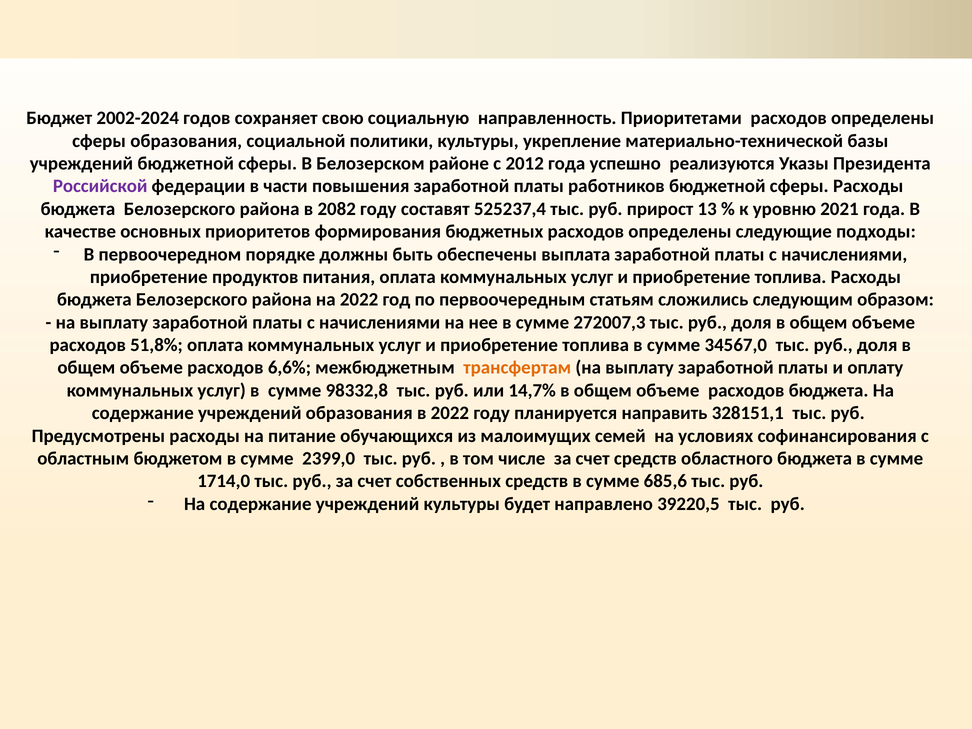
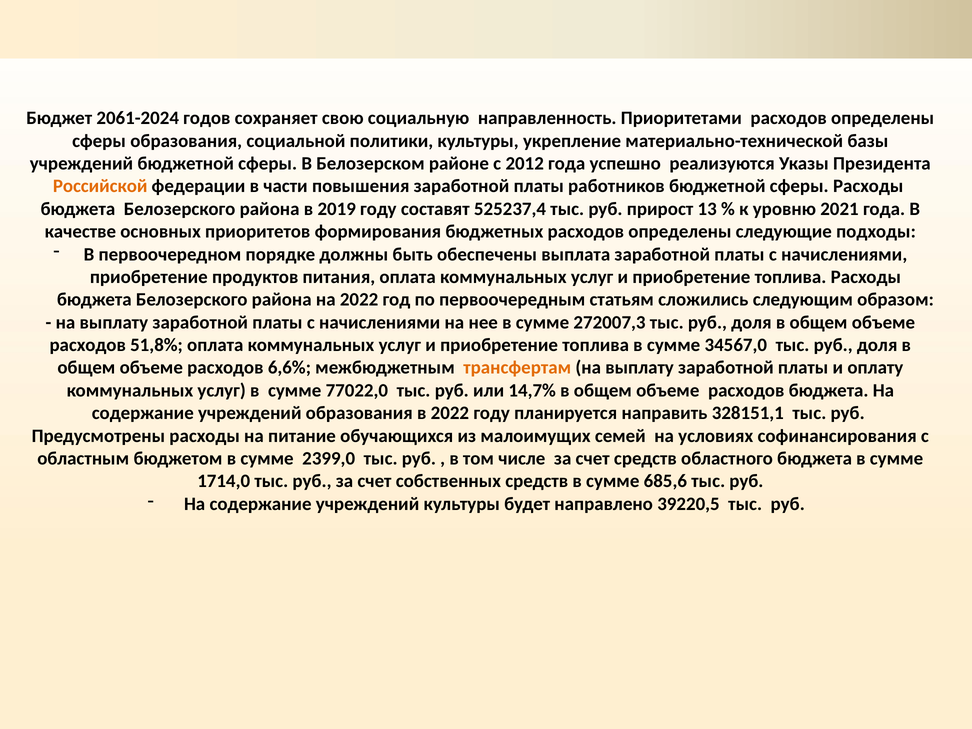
2002-2024: 2002-2024 -> 2061-2024 (138, 118)
Российской colour: purple -> orange (100, 186)
2082: 2082 -> 2019 (337, 209)
98332,8: 98332,8 -> 77022,0 (357, 390)
